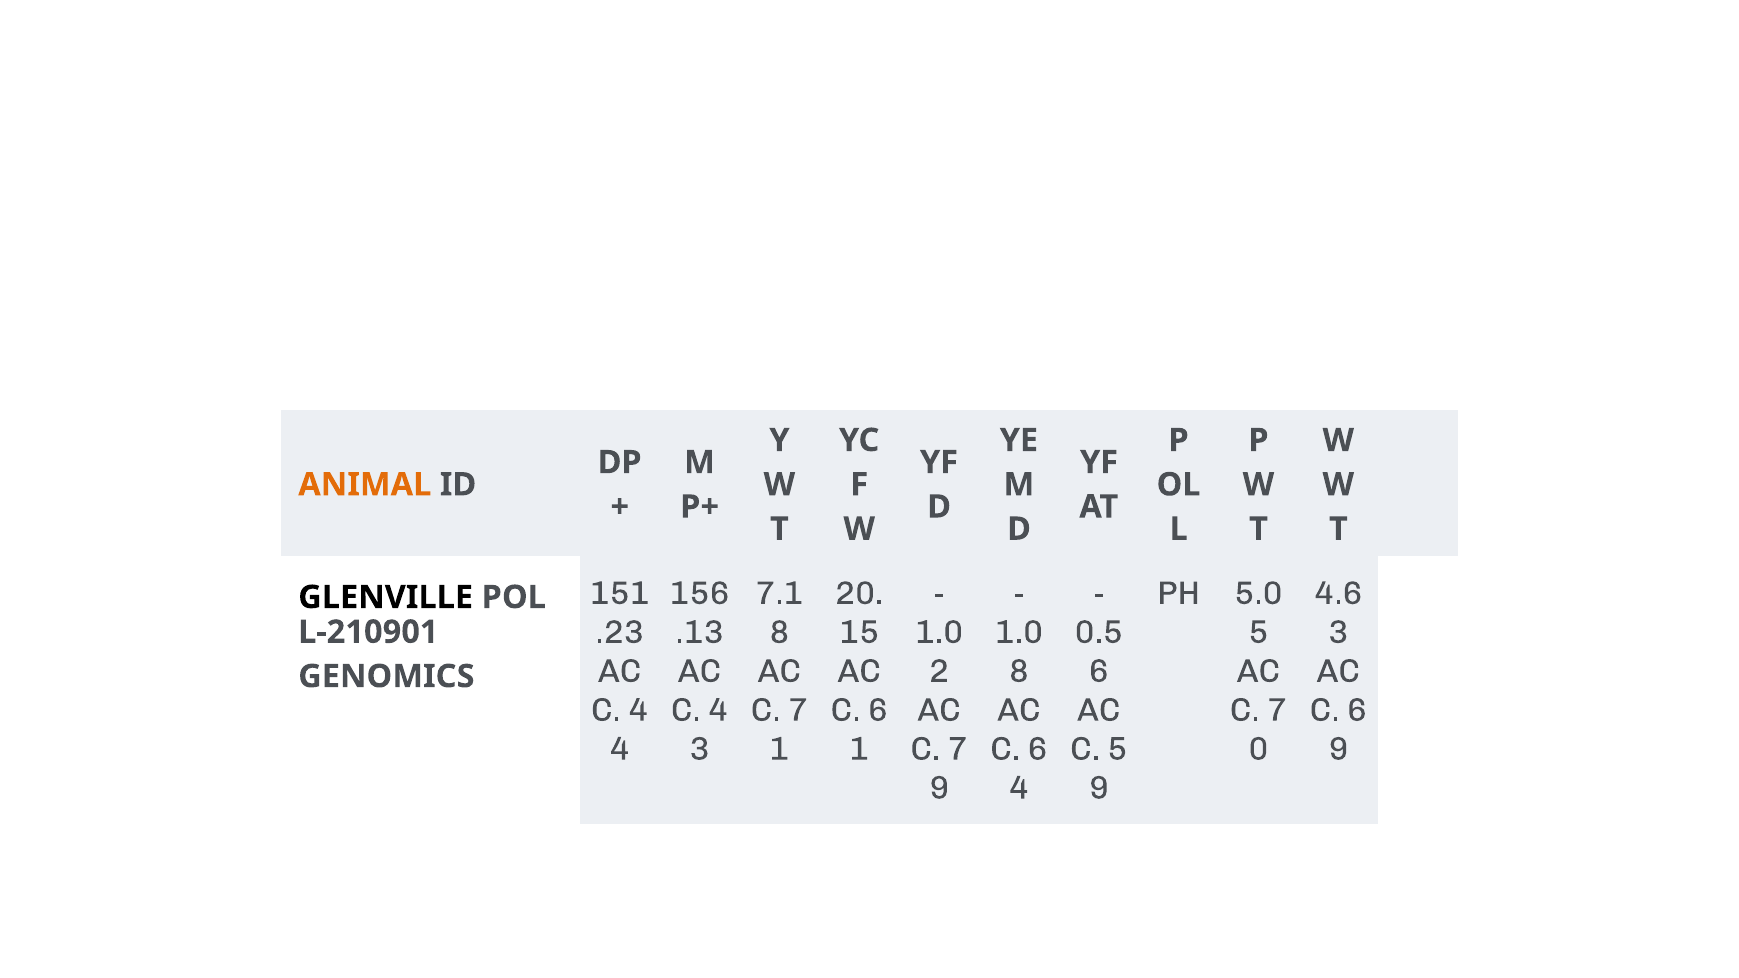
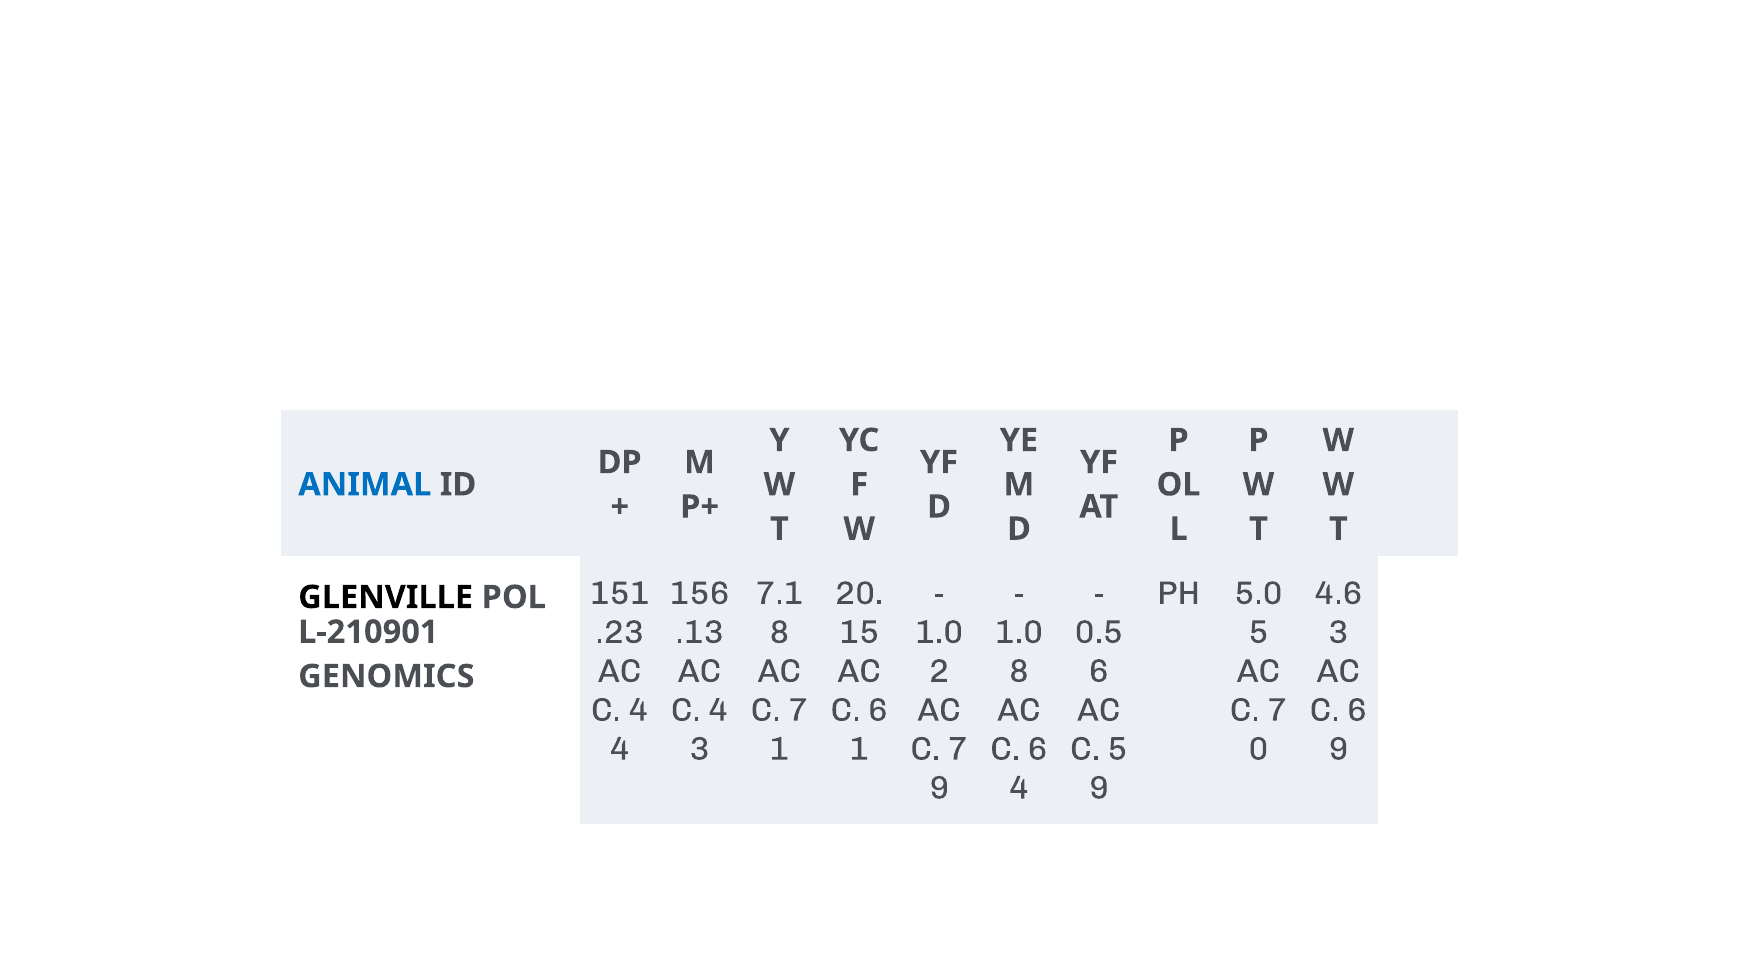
ANIMAL colour: orange -> blue (365, 485)
